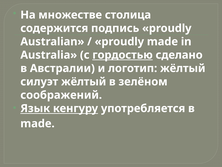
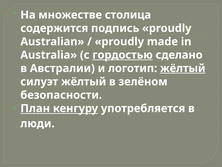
жёлтый underline: none -> present (183, 68)
соображений: соображений -> безопасности (61, 95)
Язык: Язык -> План (35, 108)
made: made -> люди (37, 123)
